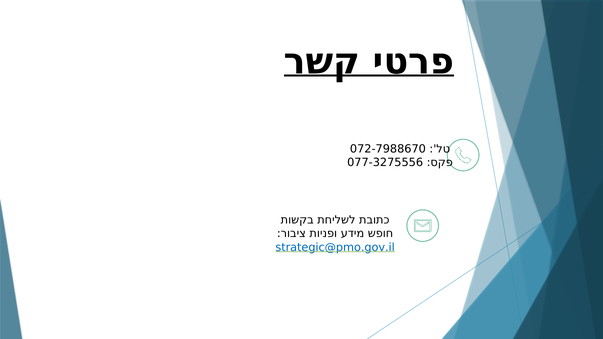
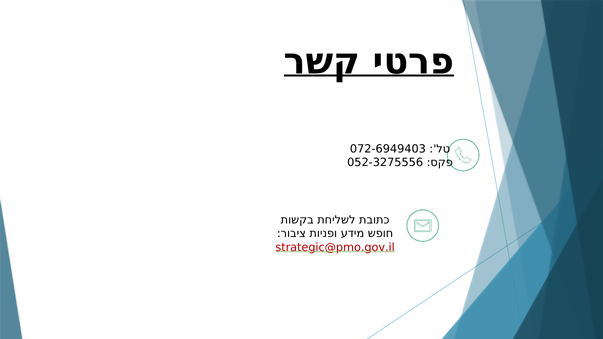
072-7988670: 072-7988670 -> 072-6949403 (388, 149)
077-3275556: 077-3275556 -> 052-3275556 (385, 163)
strategic@pmo.gov.il colour: blue -> red (335, 247)
